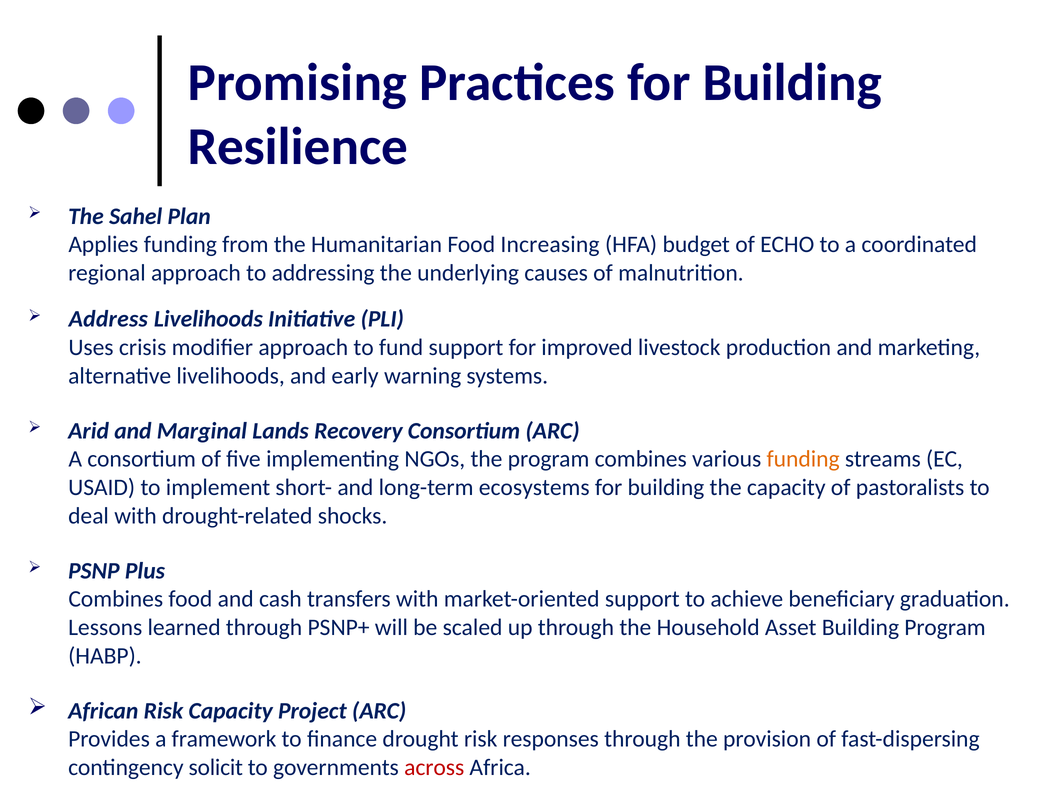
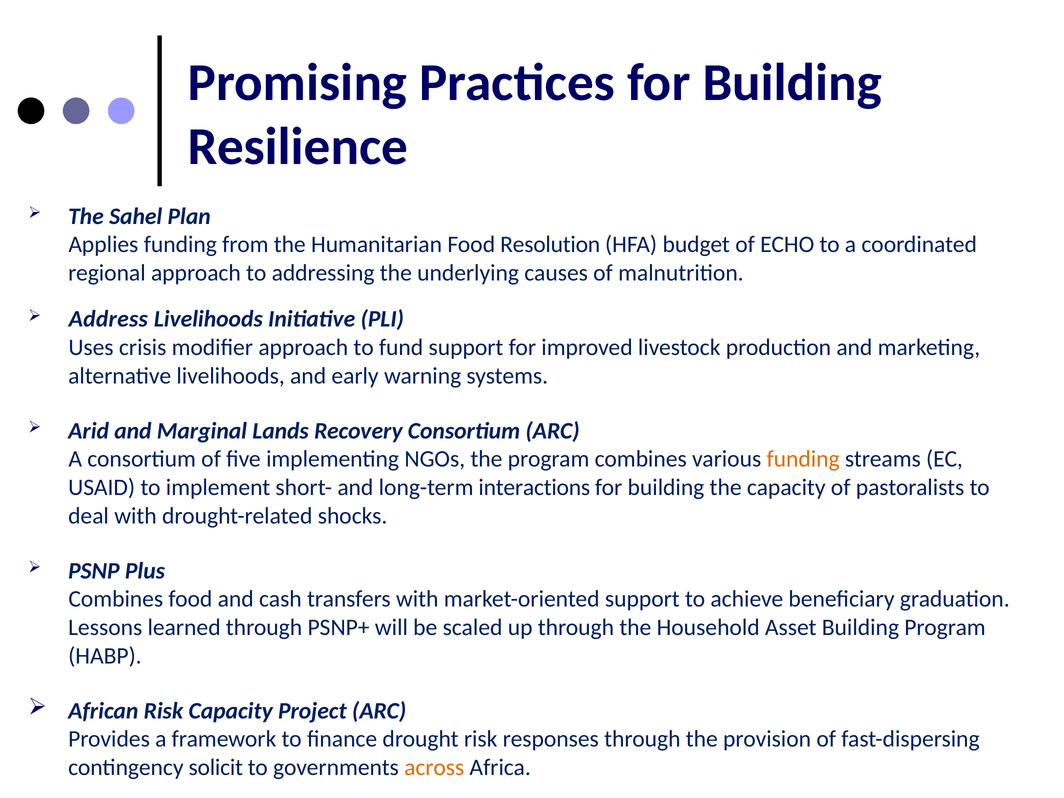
Increasing: Increasing -> Resolution (550, 245)
ecosystems: ecosystems -> interactions (534, 487)
across colour: red -> orange (434, 767)
